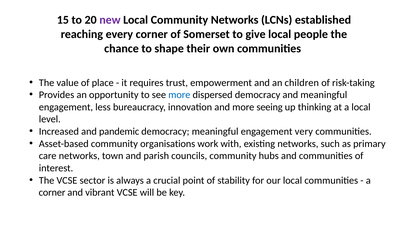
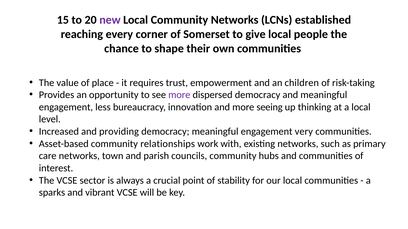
more colour: blue -> purple (179, 95)
pandemic: pandemic -> providing (119, 132)
organisations: organisations -> relationships (168, 144)
corner: corner -> sparks (52, 193)
